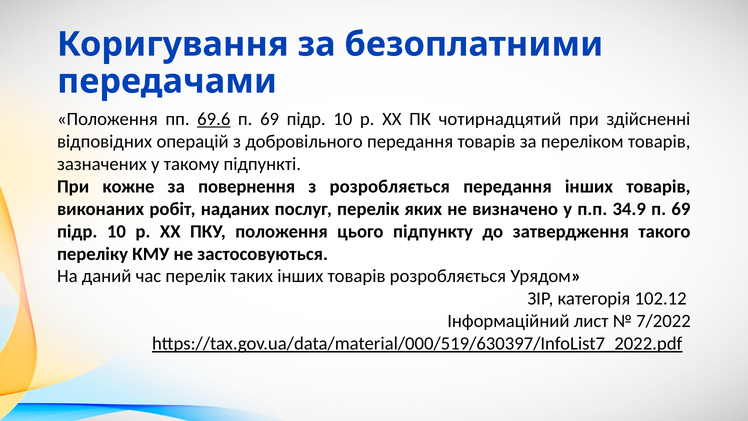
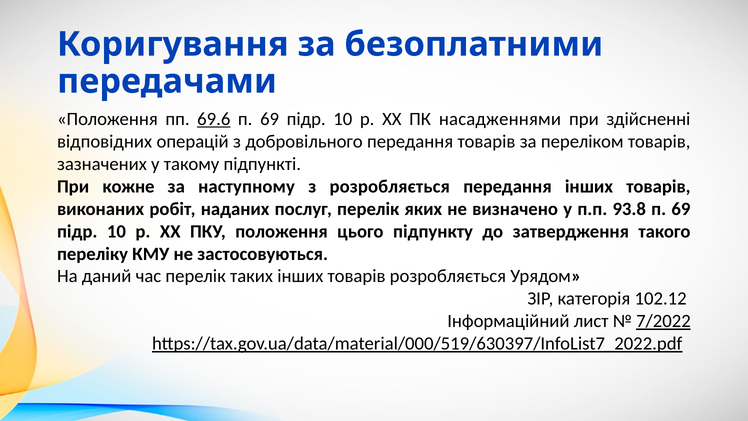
чотирнадцятий: чотирнадцятий -> насадженнями (500, 119)
повернення: повернення -> наступному (247, 186)
34.9: 34.9 -> 93.8 (629, 209)
7/2022 underline: none -> present (663, 321)
